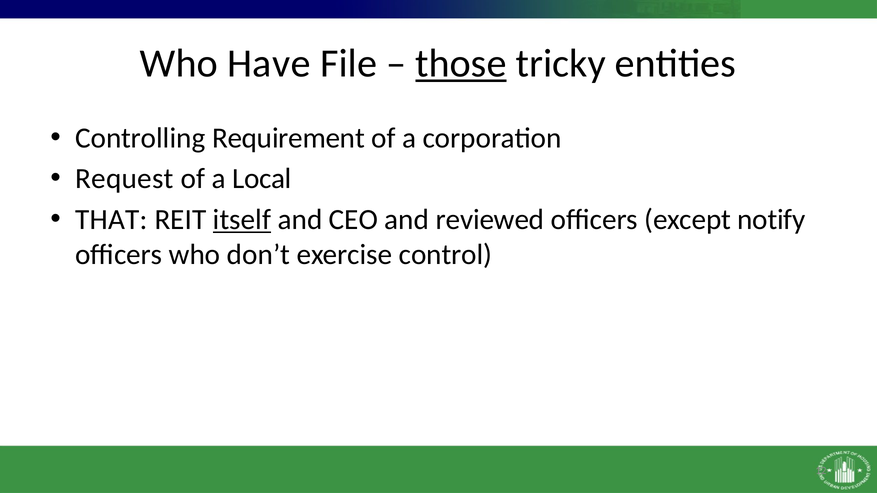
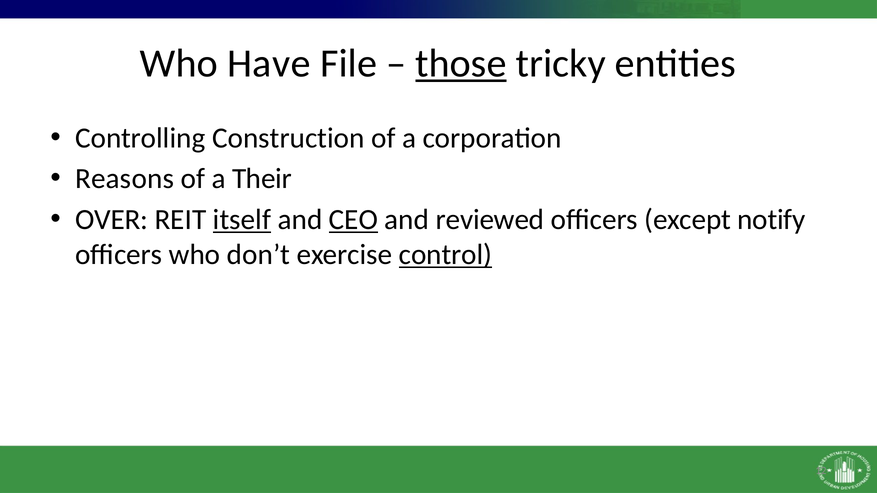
Requirement: Requirement -> Construction (288, 138)
Request: Request -> Reasons (125, 179)
Local: Local -> Their (262, 179)
THAT: THAT -> OVER (112, 220)
CEO underline: none -> present (353, 220)
control underline: none -> present (446, 255)
